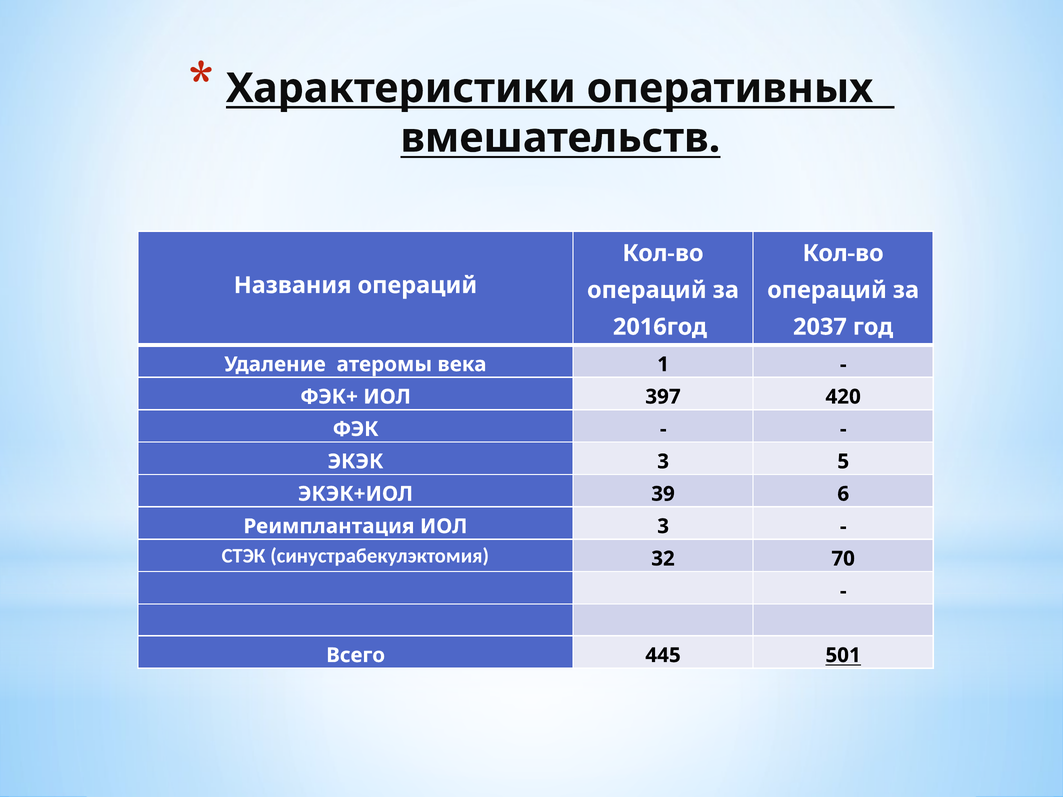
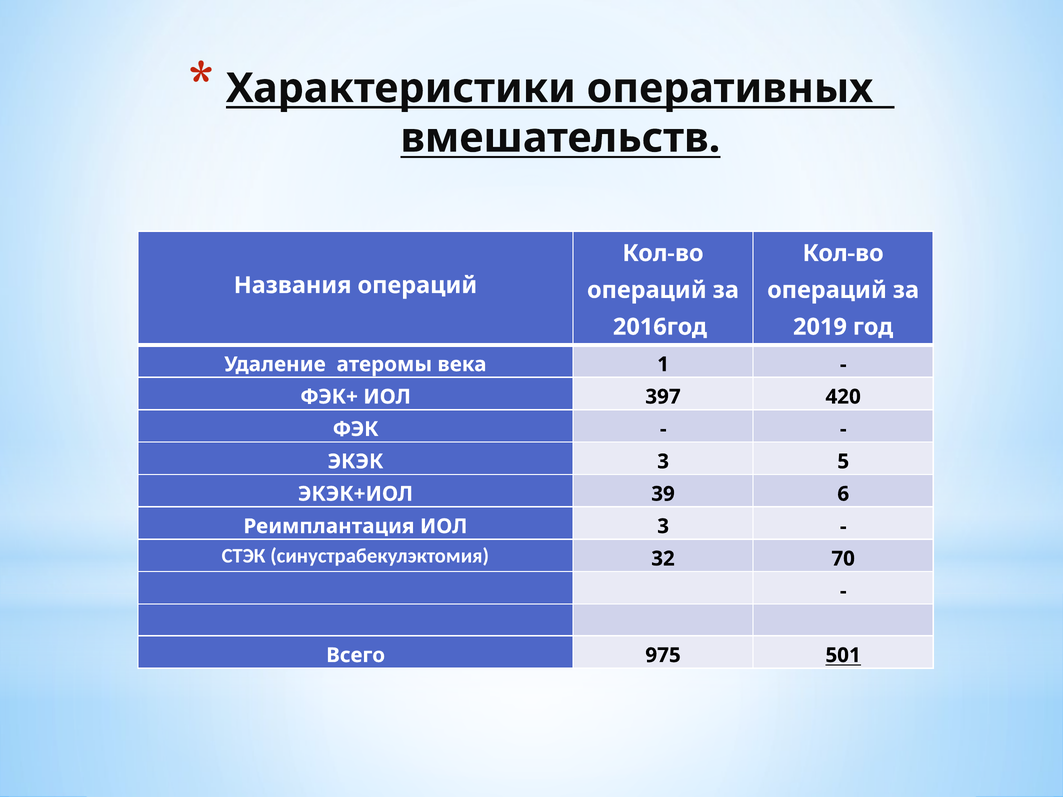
2037: 2037 -> 2019 (820, 327)
445: 445 -> 975 (663, 656)
